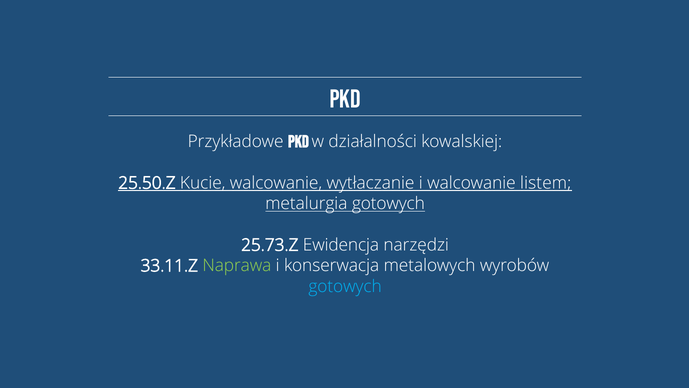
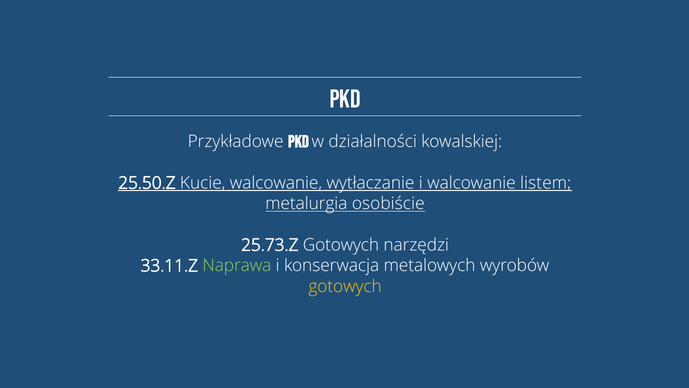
metalurgia gotowych: gotowych -> osobiście (388, 203)
25.73.Z Ewidencja: Ewidencja -> Gotowych (341, 245)
gotowych colour: light blue -> yellow (345, 286)
